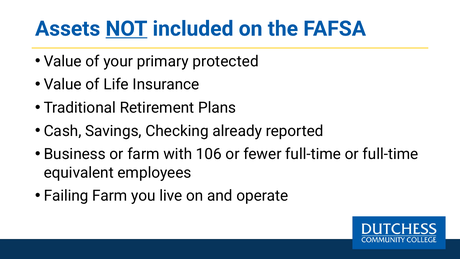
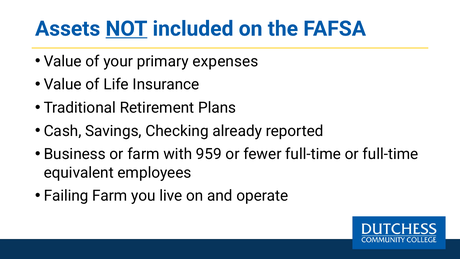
protected: protected -> expenses (226, 61)
106: 106 -> 959 (209, 154)
